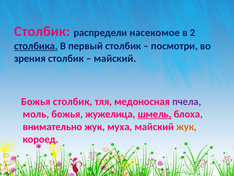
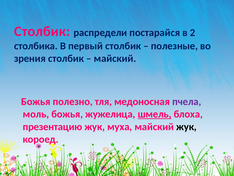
насекомое: насекомое -> постарайся (155, 33)
столбика underline: present -> none (36, 46)
посмотри: посмотри -> полезные (174, 46)
Божья столбик: столбик -> полезно (73, 101)
внимательно: внимательно -> презентацию (53, 126)
жук colour: orange -> black (186, 126)
